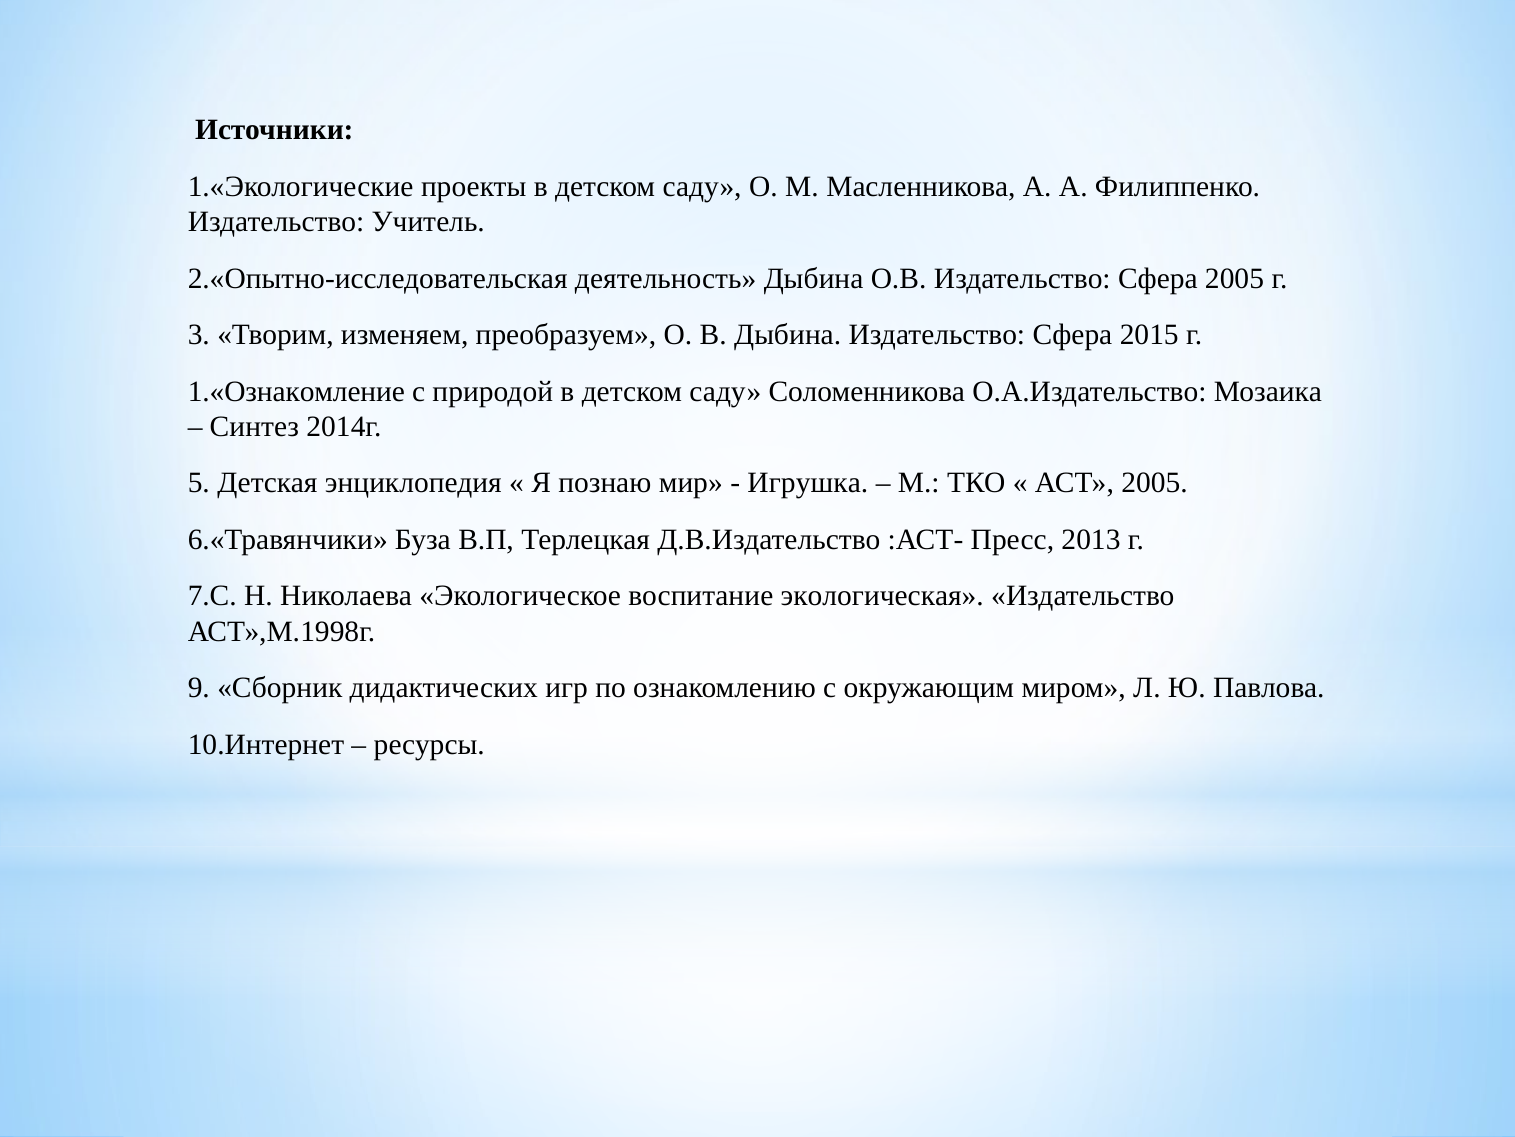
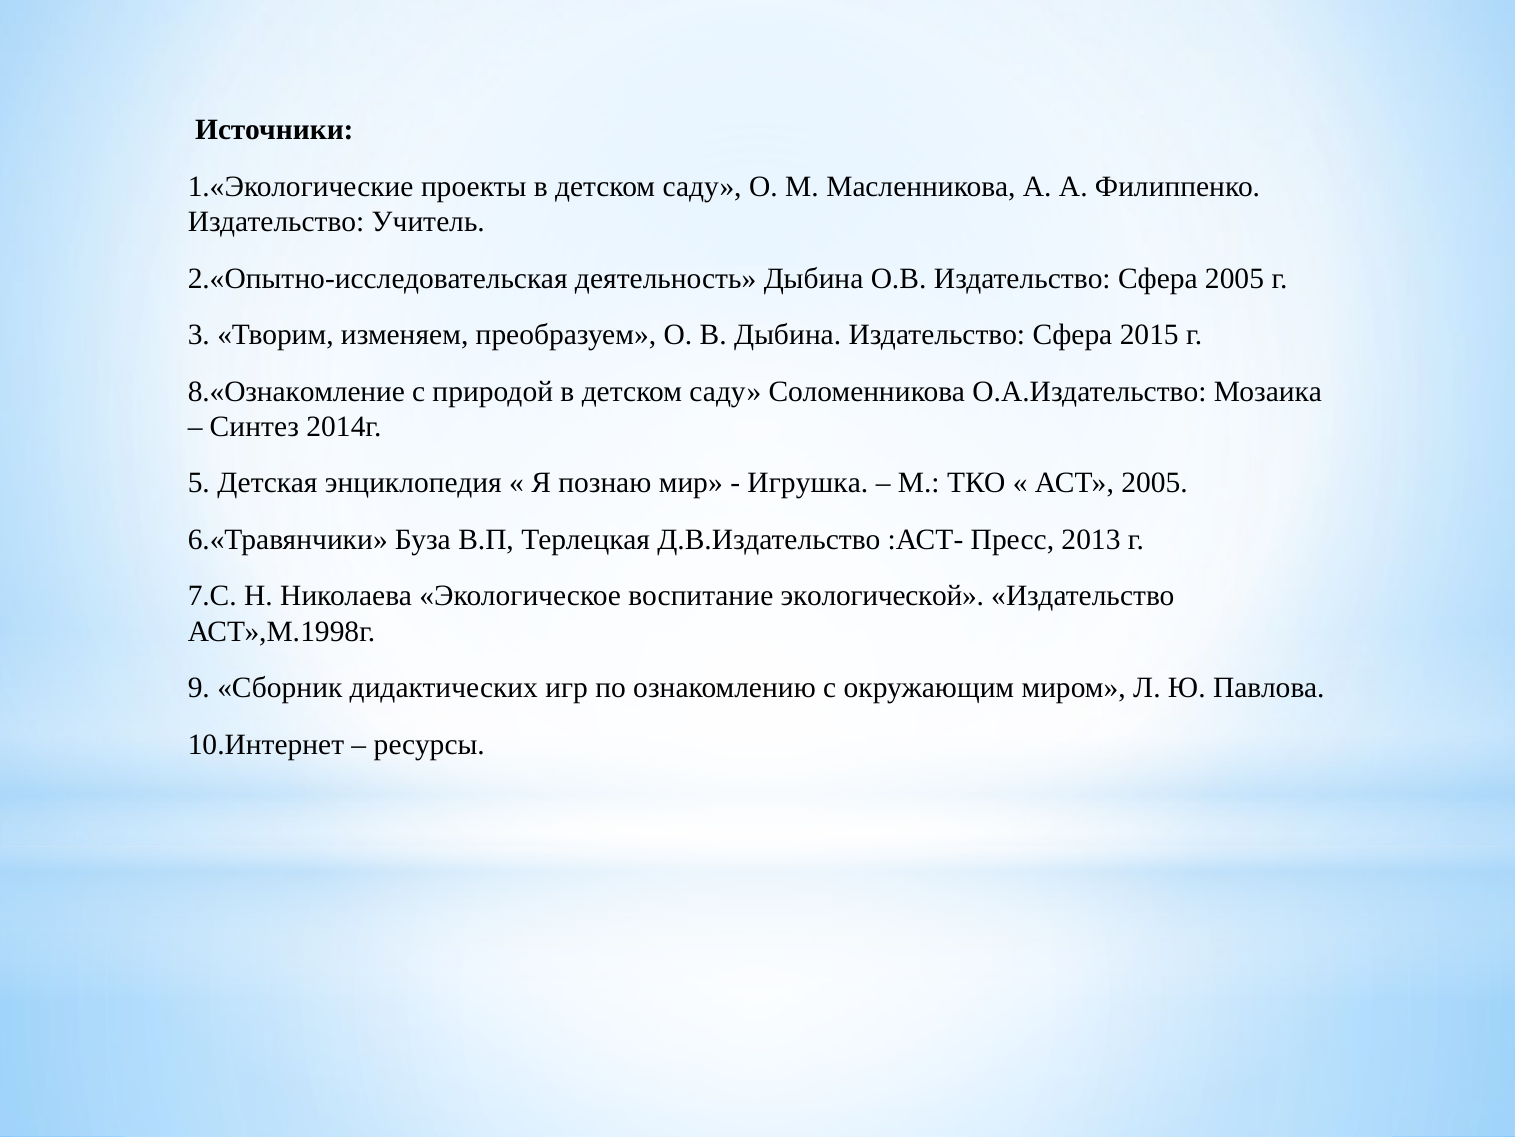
1.«Ознакомление: 1.«Ознакомление -> 8.«Ознакомление (296, 391)
экологическая: экологическая -> экологической (882, 596)
